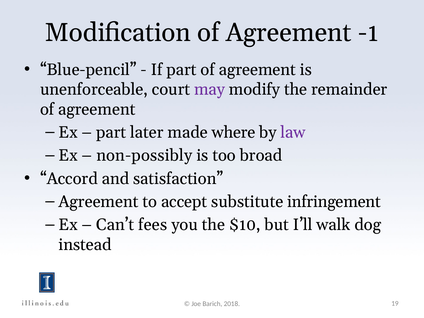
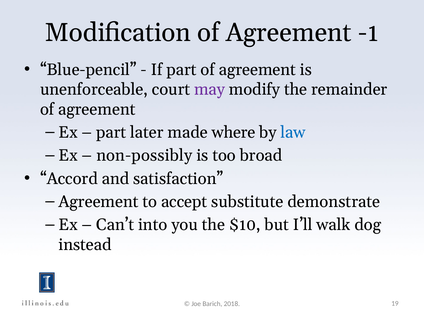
law colour: purple -> blue (293, 132)
infringement: infringement -> demonstrate (334, 202)
fees: fees -> into (153, 225)
